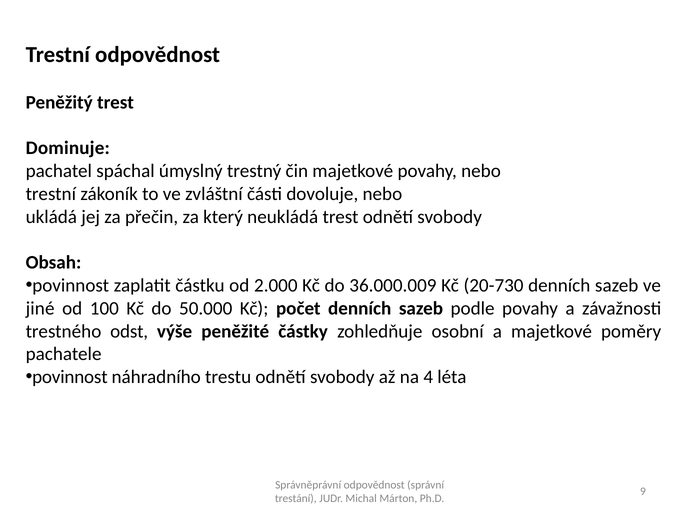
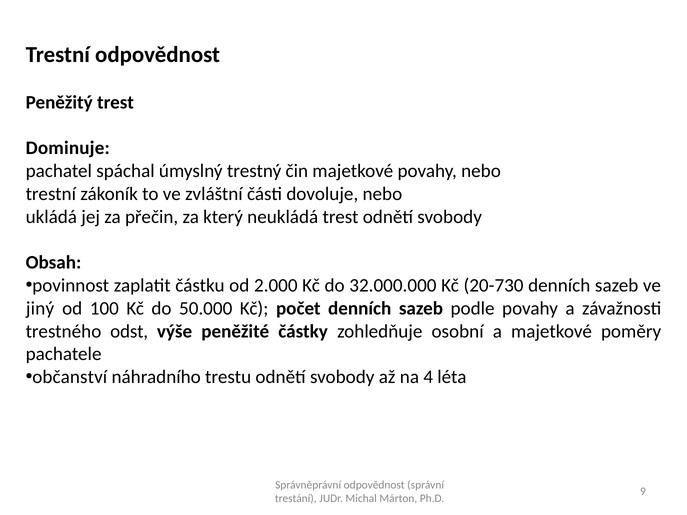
36.000.009: 36.000.009 -> 32.000.000 (393, 286)
jiné: jiné -> jiný (40, 309)
povinnost: povinnost -> občanství (70, 377)
